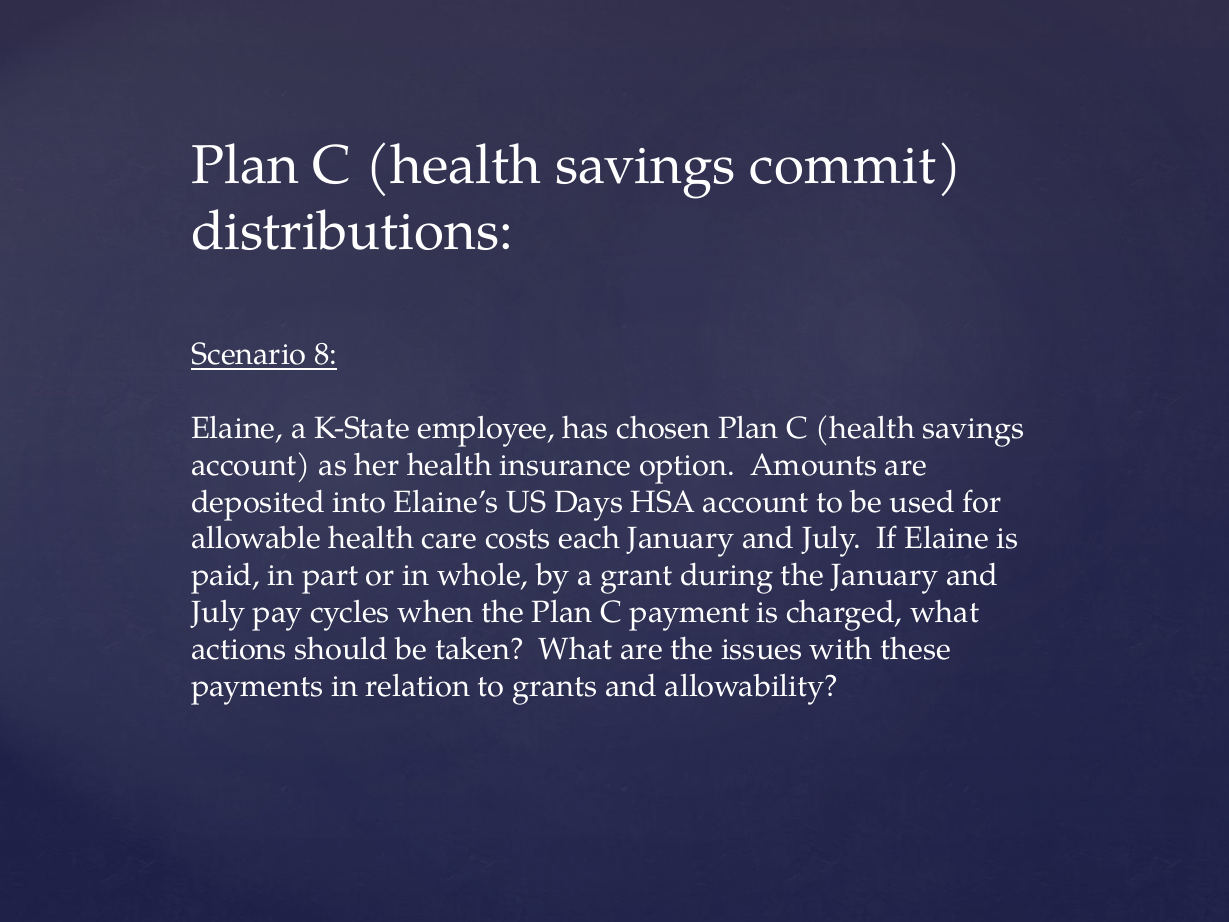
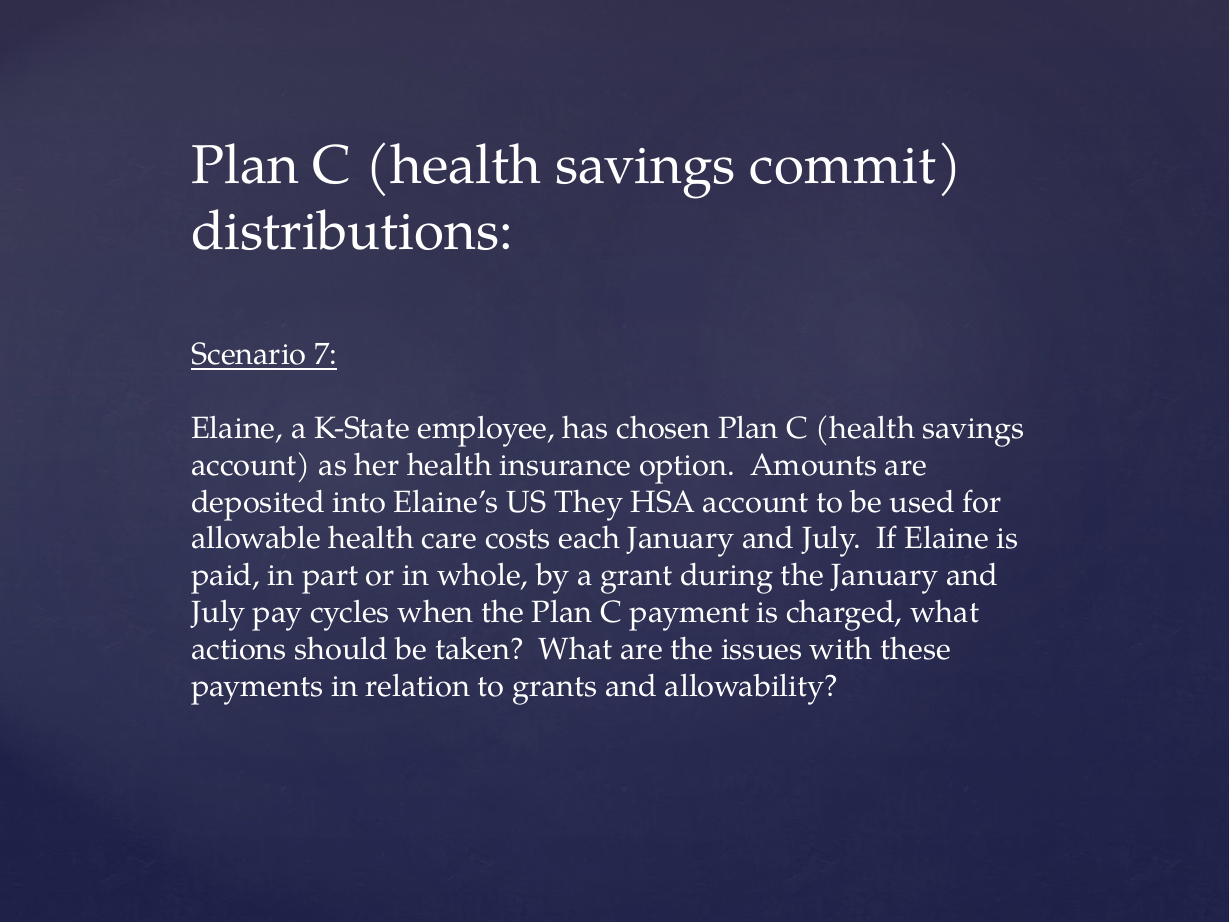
8: 8 -> 7 (326, 354)
Days: Days -> They (589, 502)
